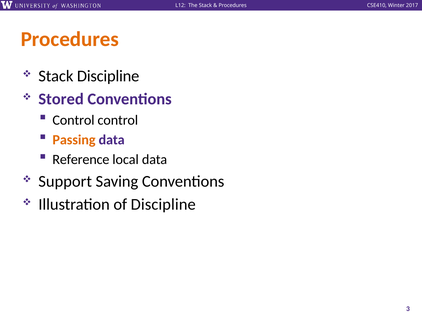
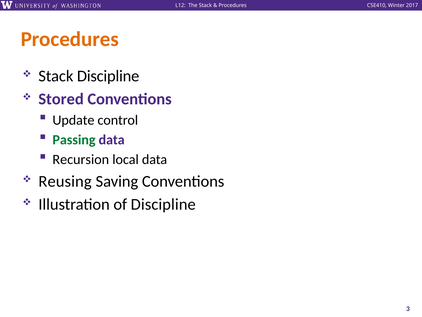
Control: Control -> Update (73, 120)
Passing colour: orange -> green (74, 140)
Reference: Reference -> Recursion (81, 159)
Support: Support -> Reusing (65, 181)
